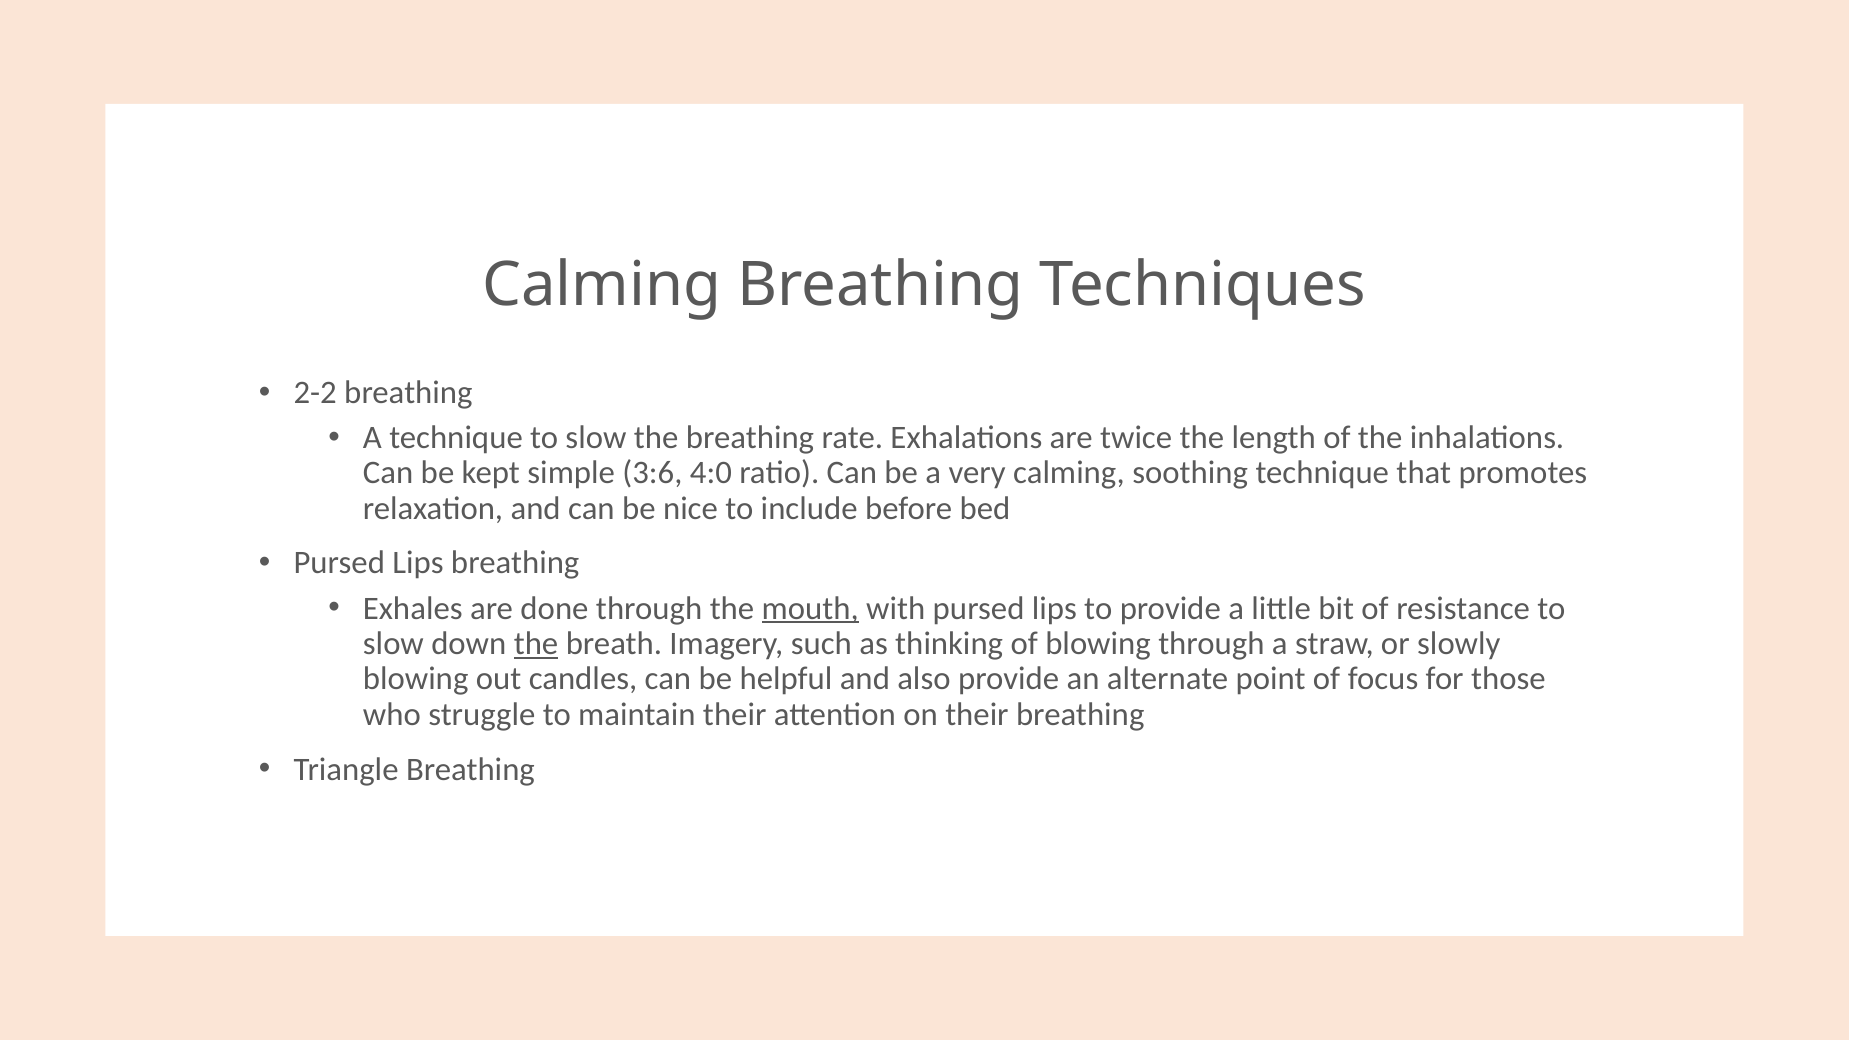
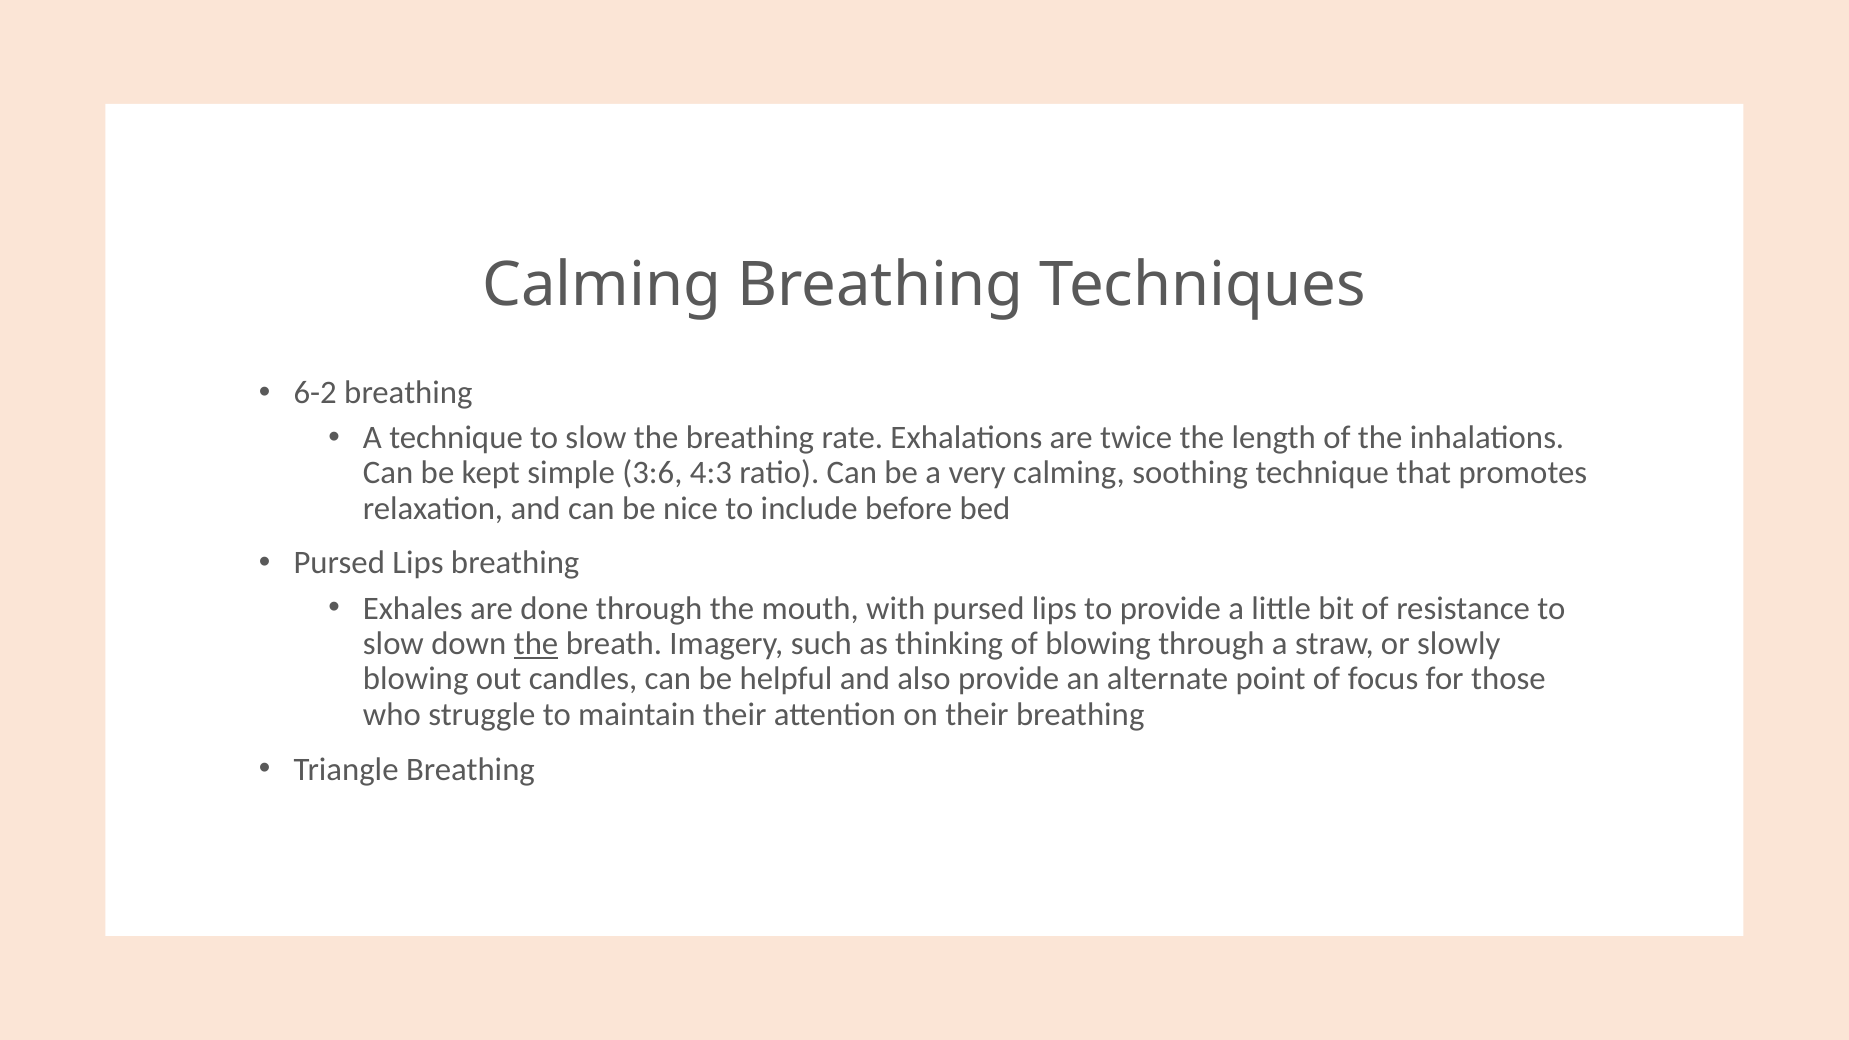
2-2: 2-2 -> 6-2 (315, 393)
4:0: 4:0 -> 4:3 (711, 473)
mouth underline: present -> none (810, 608)
